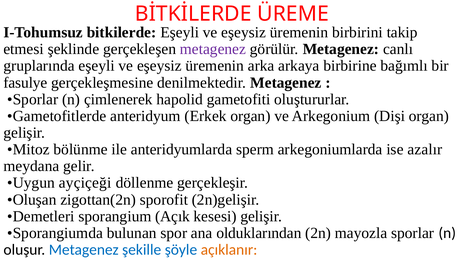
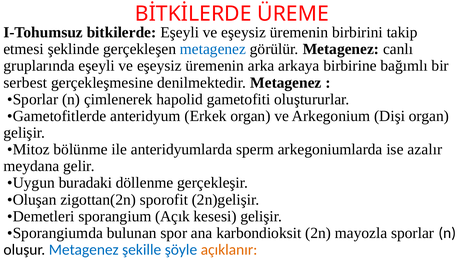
metagenez colour: purple -> blue (213, 49)
fasulye: fasulye -> serbest (25, 83)
ayçiçeği: ayçiçeği -> buradaki (85, 183)
olduklarından: olduklarından -> karbondioksit (259, 233)
